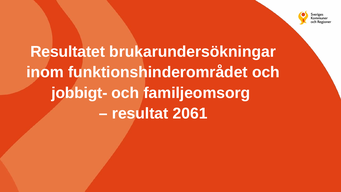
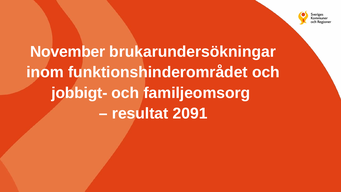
Resultatet: Resultatet -> November (68, 52)
2061: 2061 -> 2091 (190, 113)
